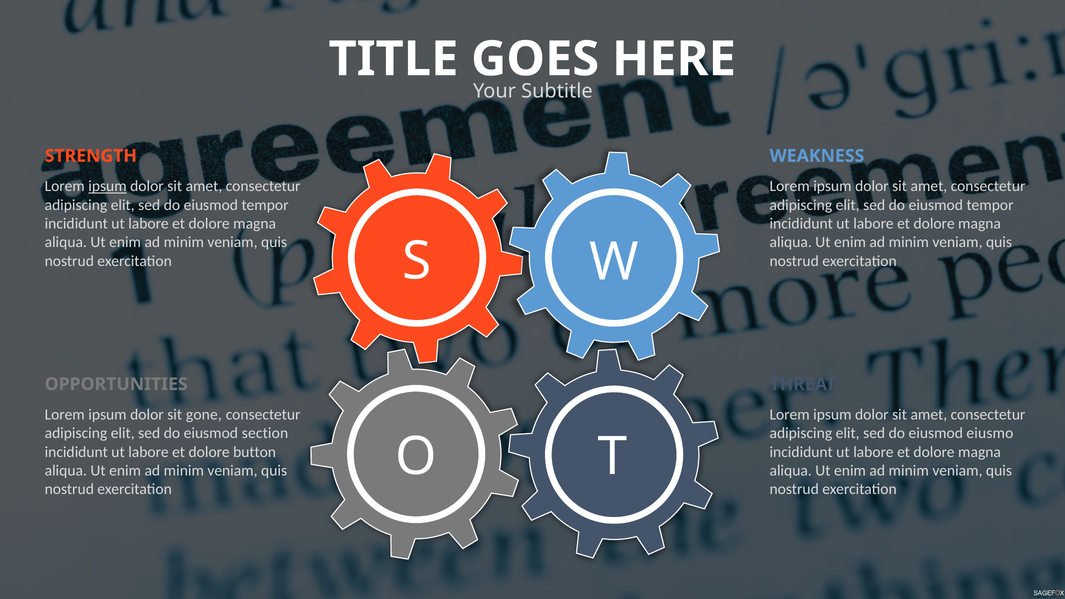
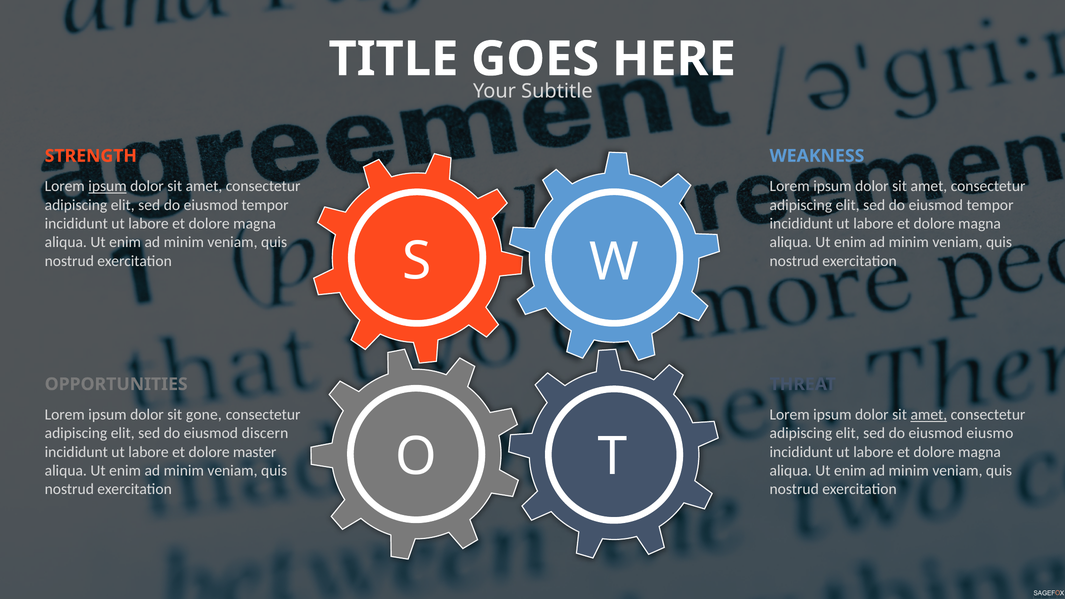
amet underline: none -> present (929, 415)
section: section -> discern (265, 433)
button: button -> master (255, 452)
